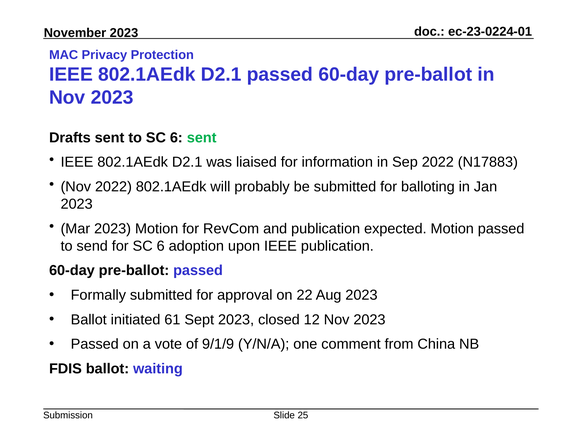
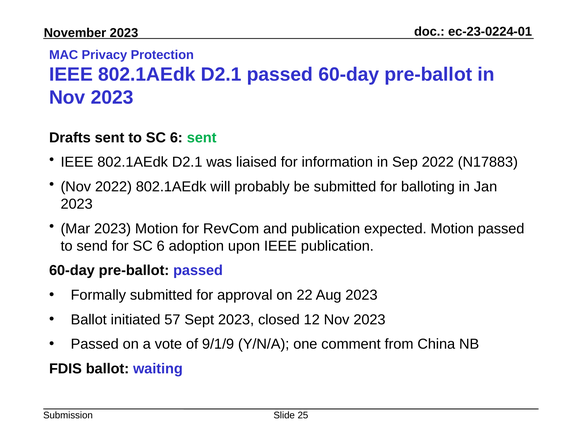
61: 61 -> 57 (172, 319)
